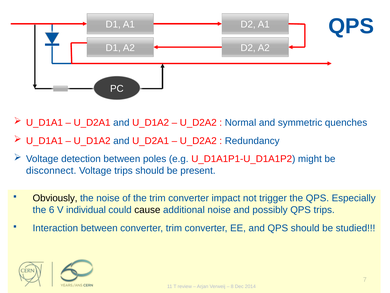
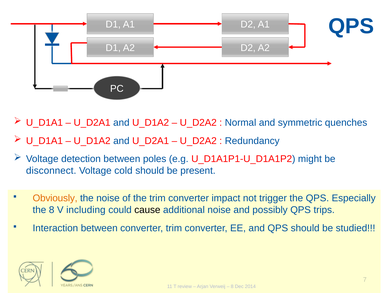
Voltage trips: trips -> cold (123, 170)
Obviously colour: black -> orange (55, 198)
the 6: 6 -> 8 (52, 210)
individual: individual -> including (86, 210)
